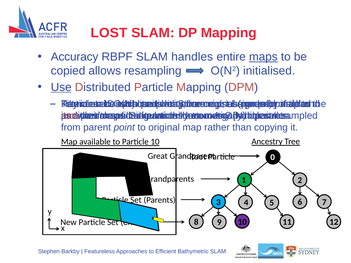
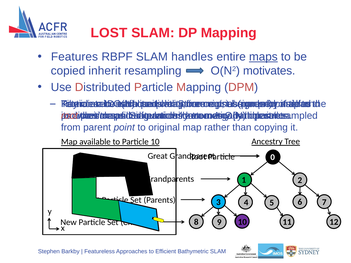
Accuracy: Accuracy -> Features (74, 57)
copied allows: allows -> inherit (105, 71)
O(N2 initialised: initialised -> motivates (269, 71)
Use underline: present -> none (61, 87)
